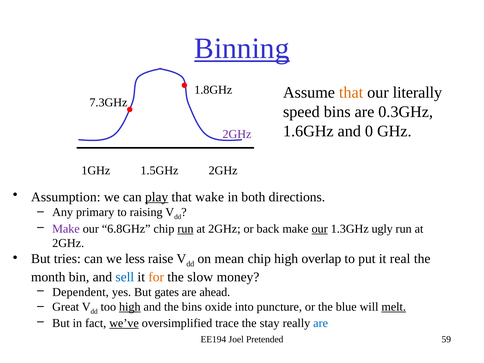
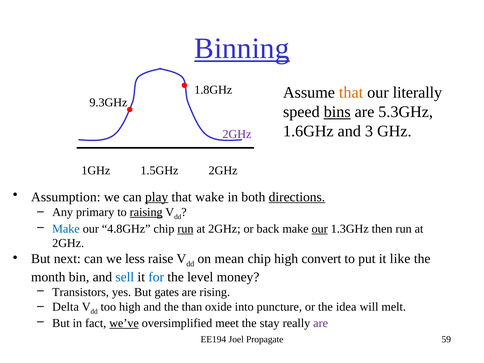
7.3GHz: 7.3GHz -> 9.3GHz (108, 102)
bins underline: none -> present (337, 112)
0.3GHz: 0.3GHz -> 5.3GHz (406, 112)
0: 0 -> 3 (369, 131)
directions underline: none -> present (297, 197)
raising underline: none -> present (146, 212)
Make colour: purple -> blue (66, 229)
6.8GHz: 6.8GHz -> 4.8GHz (126, 229)
ugly: ugly -> then (382, 229)
tries: tries -> next (67, 259)
overlap: overlap -> convert (321, 259)
real: real -> like (400, 259)
for colour: orange -> blue (156, 277)
slow: slow -> level (200, 277)
Dependent: Dependent -> Transistors (81, 292)
ahead: ahead -> rising (215, 292)
Great: Great -> Delta (66, 307)
high underline: present -> none (130, 307)
the bins: bins -> than (192, 307)
blue: blue -> idea (346, 307)
melt underline: present -> none (394, 307)
trace: trace -> meet (227, 323)
are colour: blue -> purple (321, 323)
Pretended: Pretended -> Propagate (265, 339)
